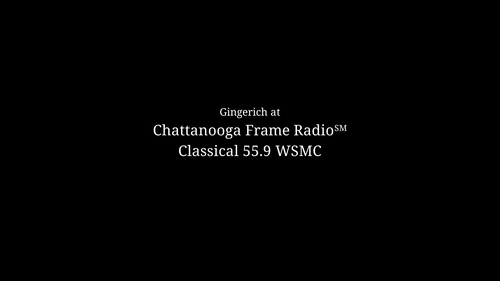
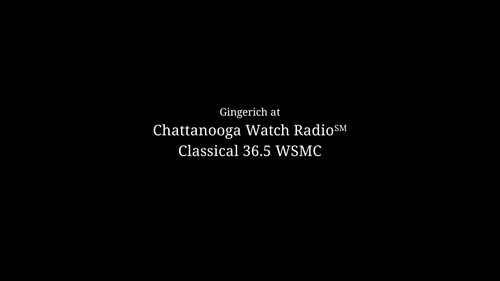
Frame: Frame -> Watch (268, 131)
55.9: 55.9 -> 36.5 (257, 151)
